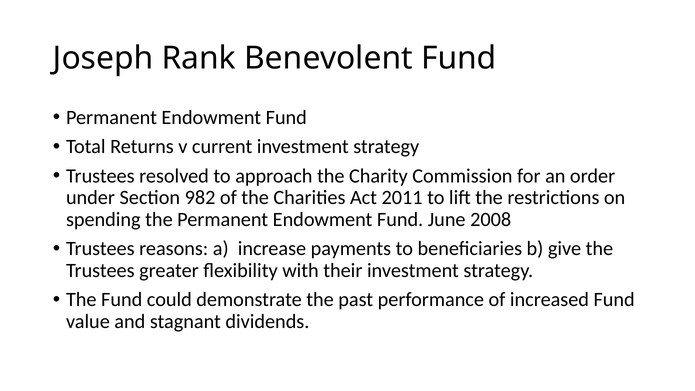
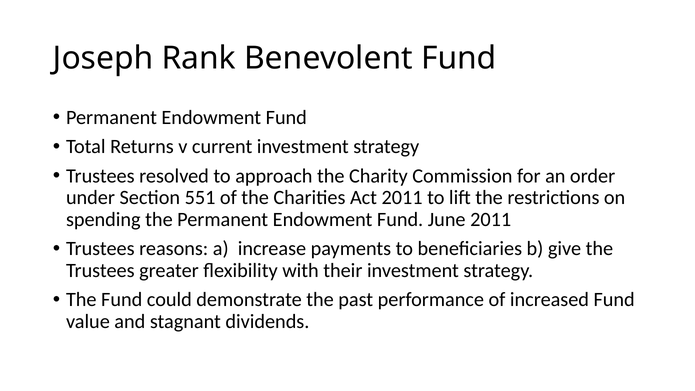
982: 982 -> 551 (200, 198)
June 2008: 2008 -> 2011 (491, 220)
